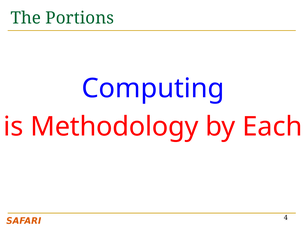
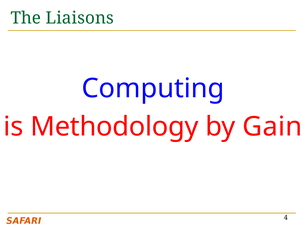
Portions: Portions -> Liaisons (80, 18)
Each: Each -> Gain (272, 127)
